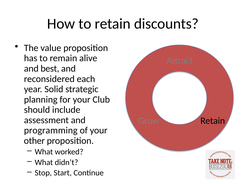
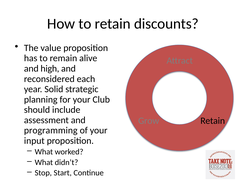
best: best -> high (50, 69)
other: other -> input (34, 141)
